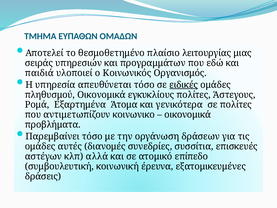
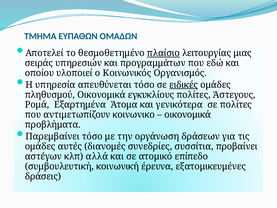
πλαίσιο underline: none -> present (163, 53)
παιδιά: παιδιά -> οποίου (39, 73)
επισκευές: επισκευές -> προβαίνει (237, 146)
